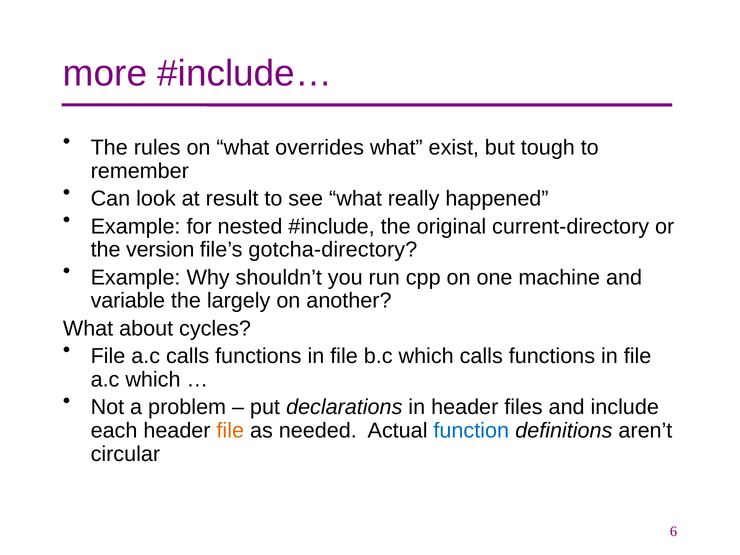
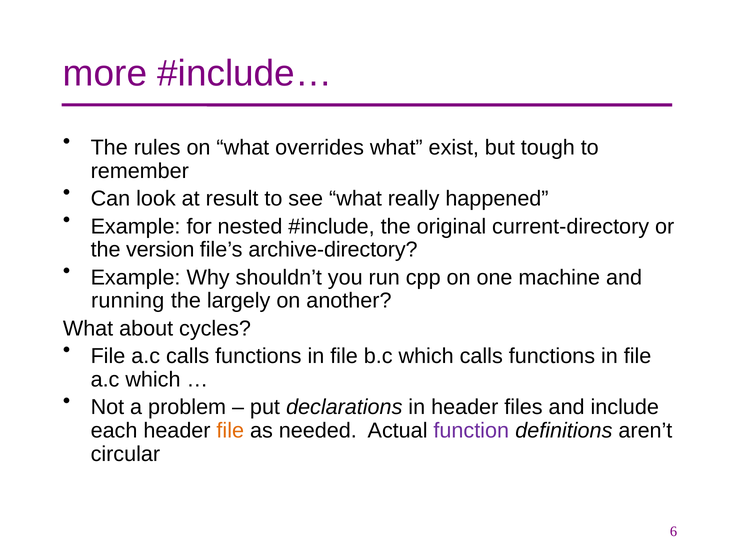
gotcha-directory: gotcha-directory -> archive-directory (333, 250)
variable: variable -> running (128, 301)
function colour: blue -> purple (471, 431)
